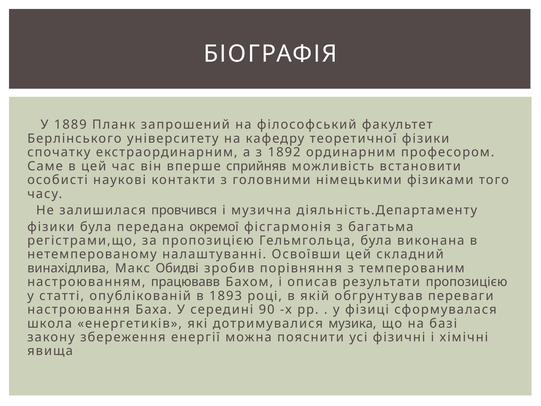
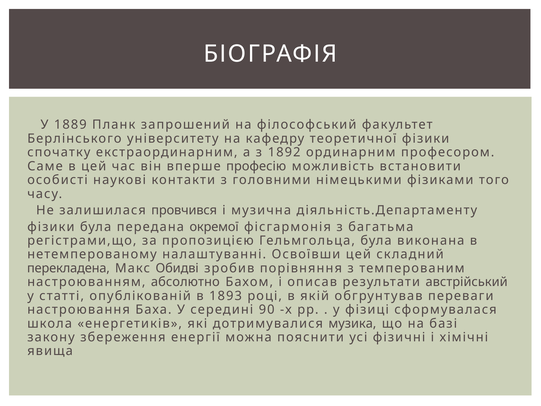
сприйняв: сприйняв -> професію (256, 166)
винахідлива: винахідлива -> перекладена (68, 268)
працювавв: працювавв -> абсолютно (185, 282)
результати пропозицією: пропозицією -> австрійський (467, 282)
